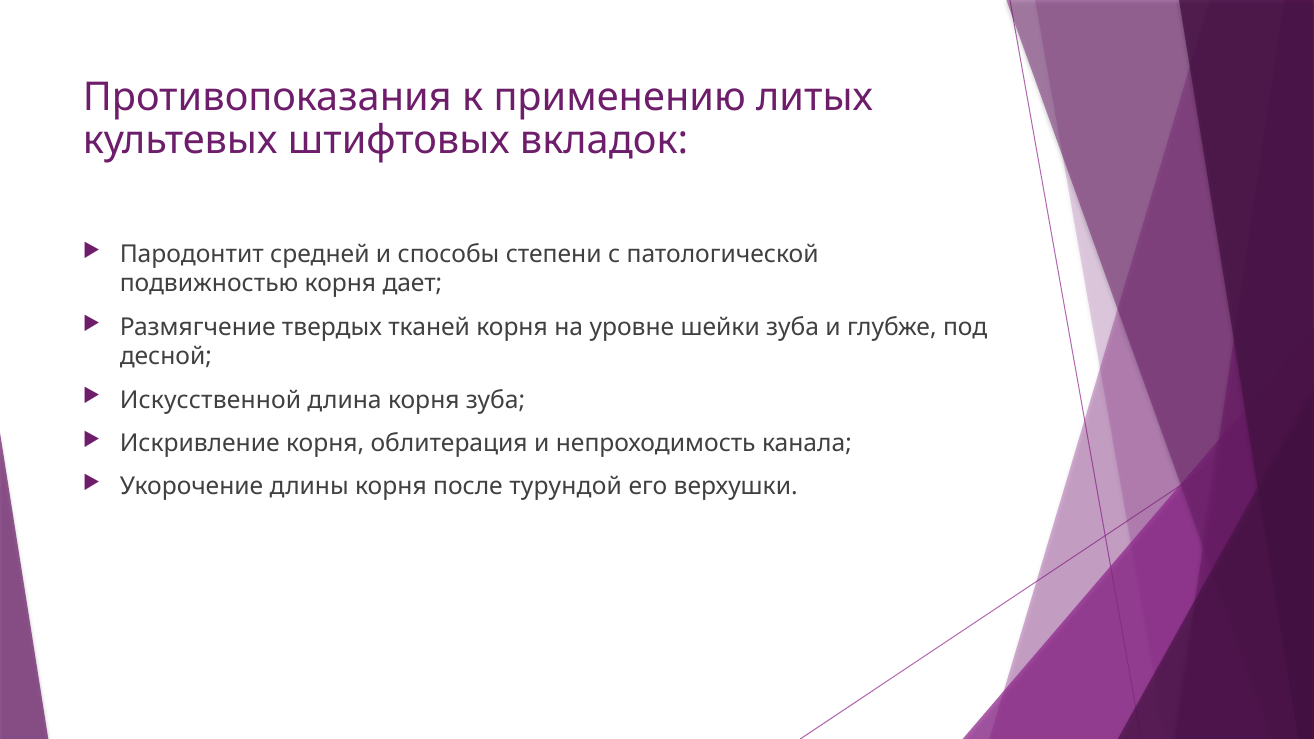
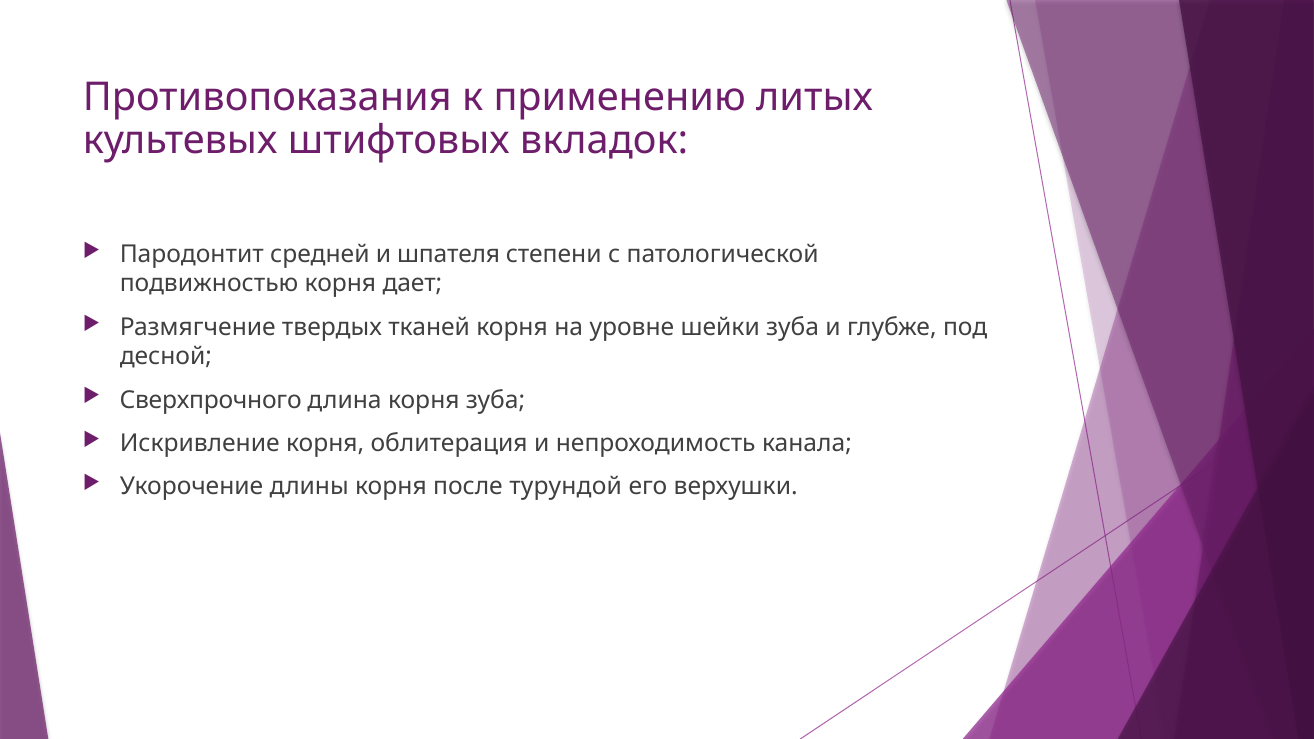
способы: способы -> шпателя (449, 254)
Искусственной: Искусственной -> Сверхпрочного (211, 400)
